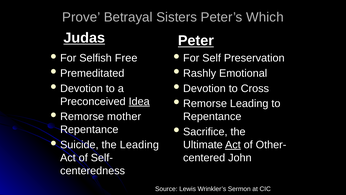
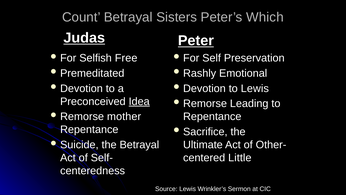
Prove: Prove -> Count (81, 17)
to Cross: Cross -> Lewis (255, 88)
Act underline: present -> none (233, 145)
the Leading: Leading -> Betrayal (139, 145)
John: John -> Little (240, 157)
